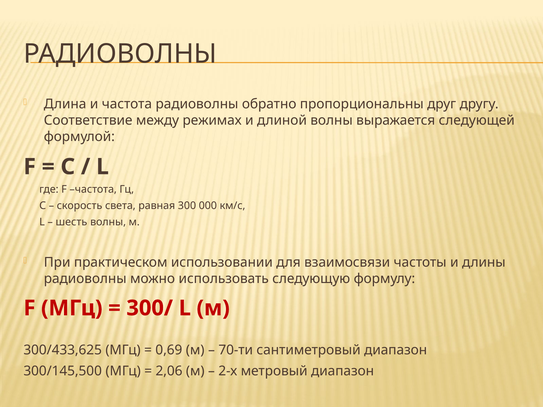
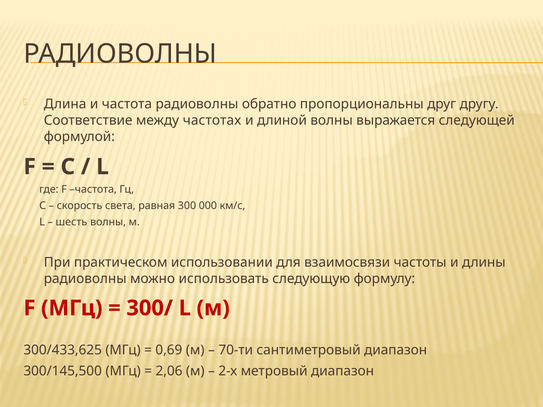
режимах: режимах -> частотах (212, 120)
